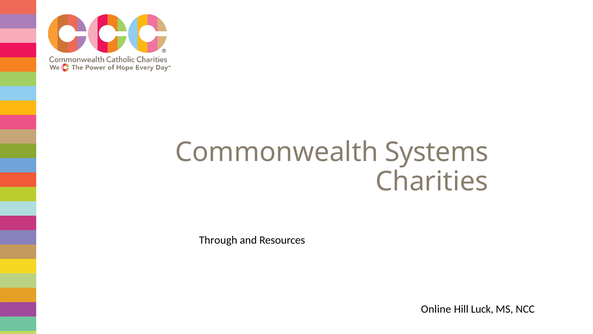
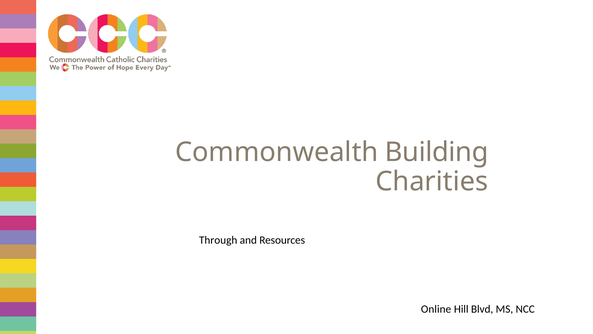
Systems: Systems -> Building (437, 152)
Luck: Luck -> Blvd (482, 309)
